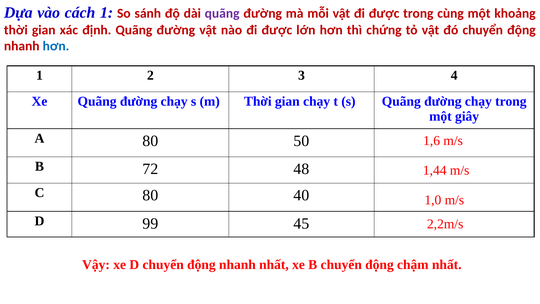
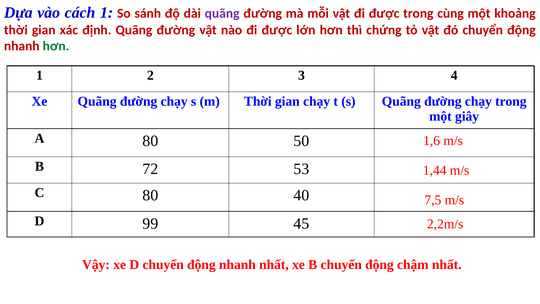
hơn colour: blue -> green (56, 46)
48: 48 -> 53 (301, 169)
1,0: 1,0 -> 7,5 (433, 200)
